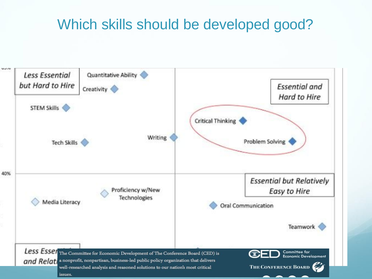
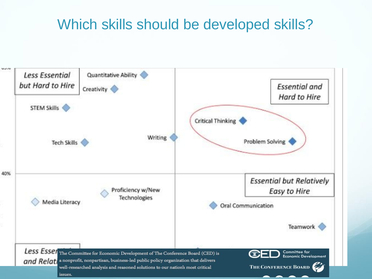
developed good: good -> skills (294, 25)
